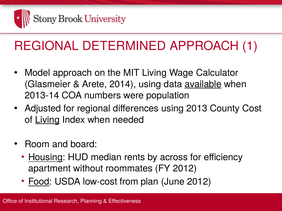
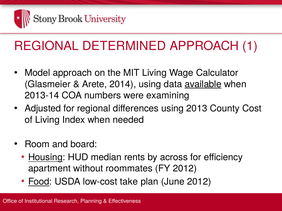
population: population -> examining (168, 96)
Living underline: present -> none (47, 120)
from: from -> take (129, 182)
